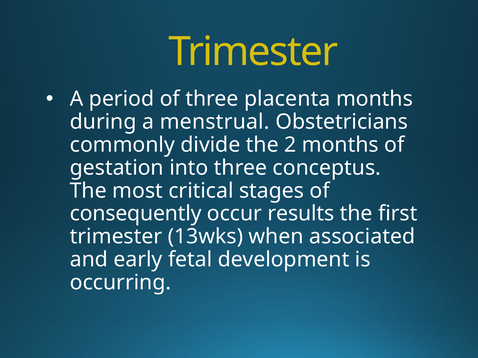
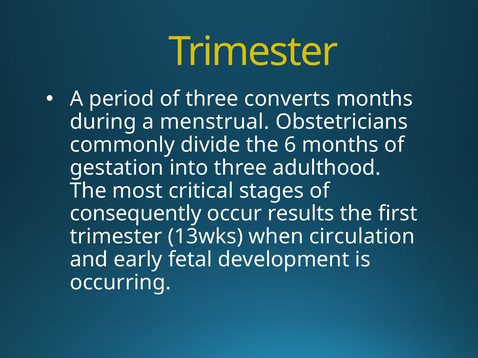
placenta: placenta -> converts (287, 99)
2: 2 -> 6 (290, 145)
conceptus: conceptus -> adulthood (327, 168)
associated: associated -> circulation (362, 237)
